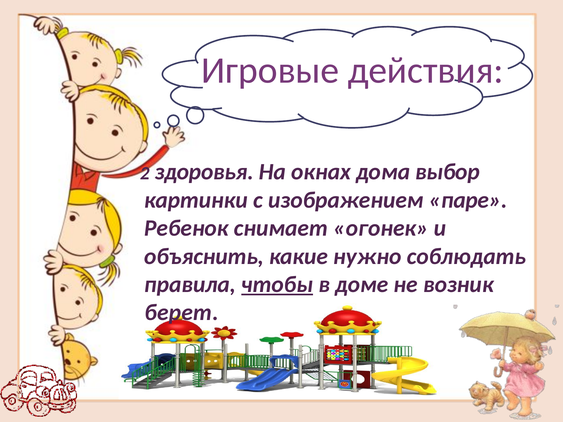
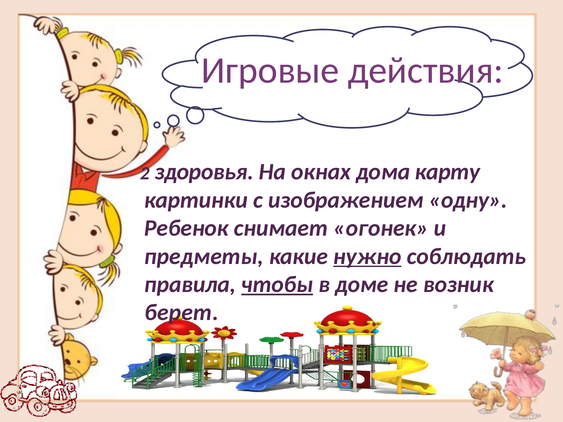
выбор: выбор -> карту (447, 172)
паре: паре -> одну (468, 200)
объяснить: объяснить -> предметы (204, 256)
нужно underline: none -> present (367, 256)
